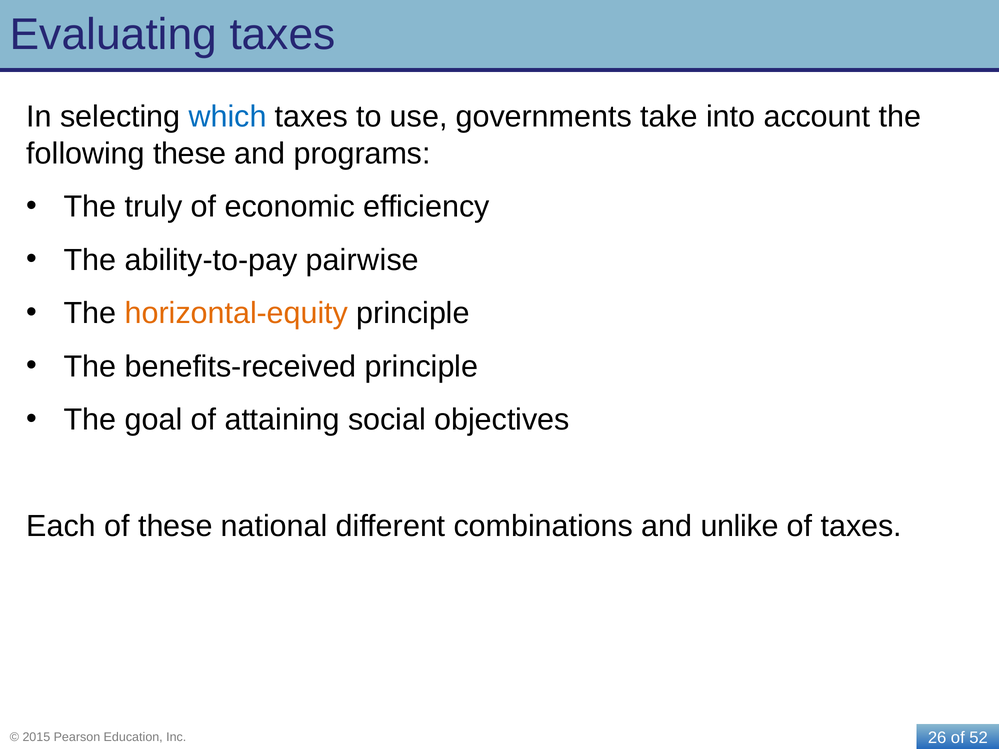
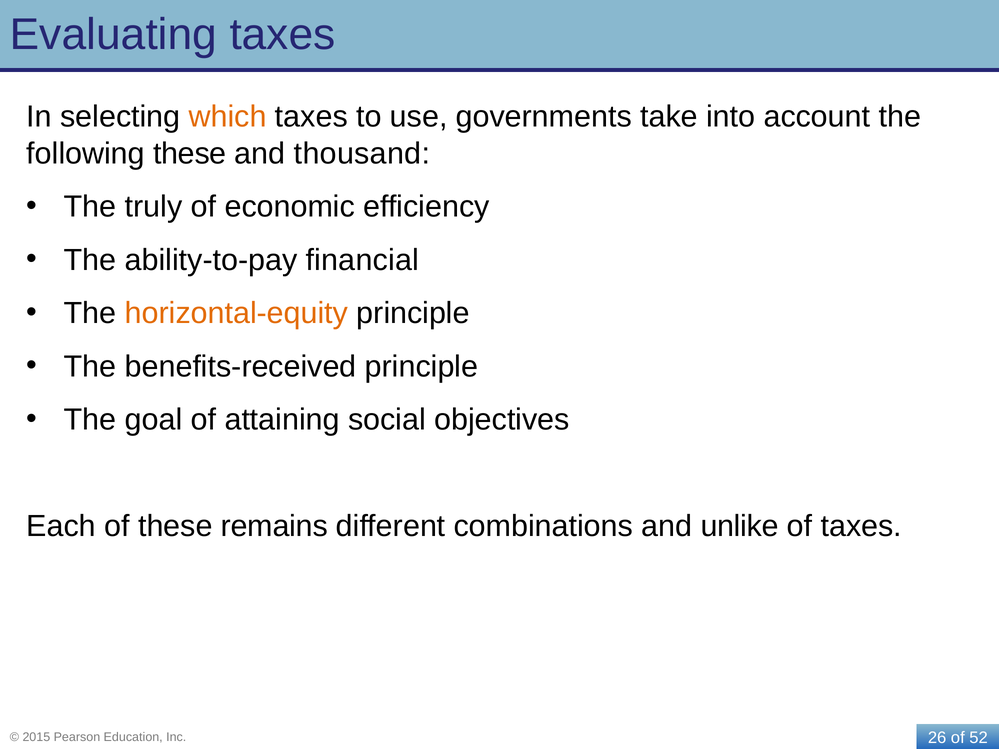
which colour: blue -> orange (228, 117)
programs: programs -> thousand (362, 154)
pairwise: pairwise -> financial (362, 260)
national: national -> remains (274, 526)
